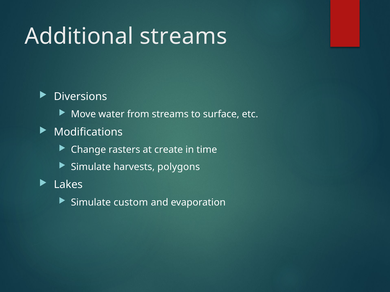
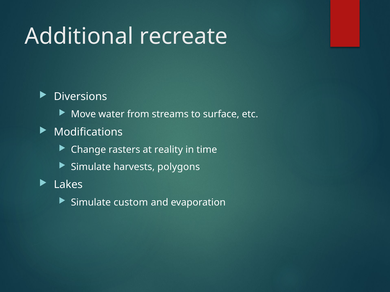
Additional streams: streams -> recreate (184, 37)
create: create -> reality (169, 150)
